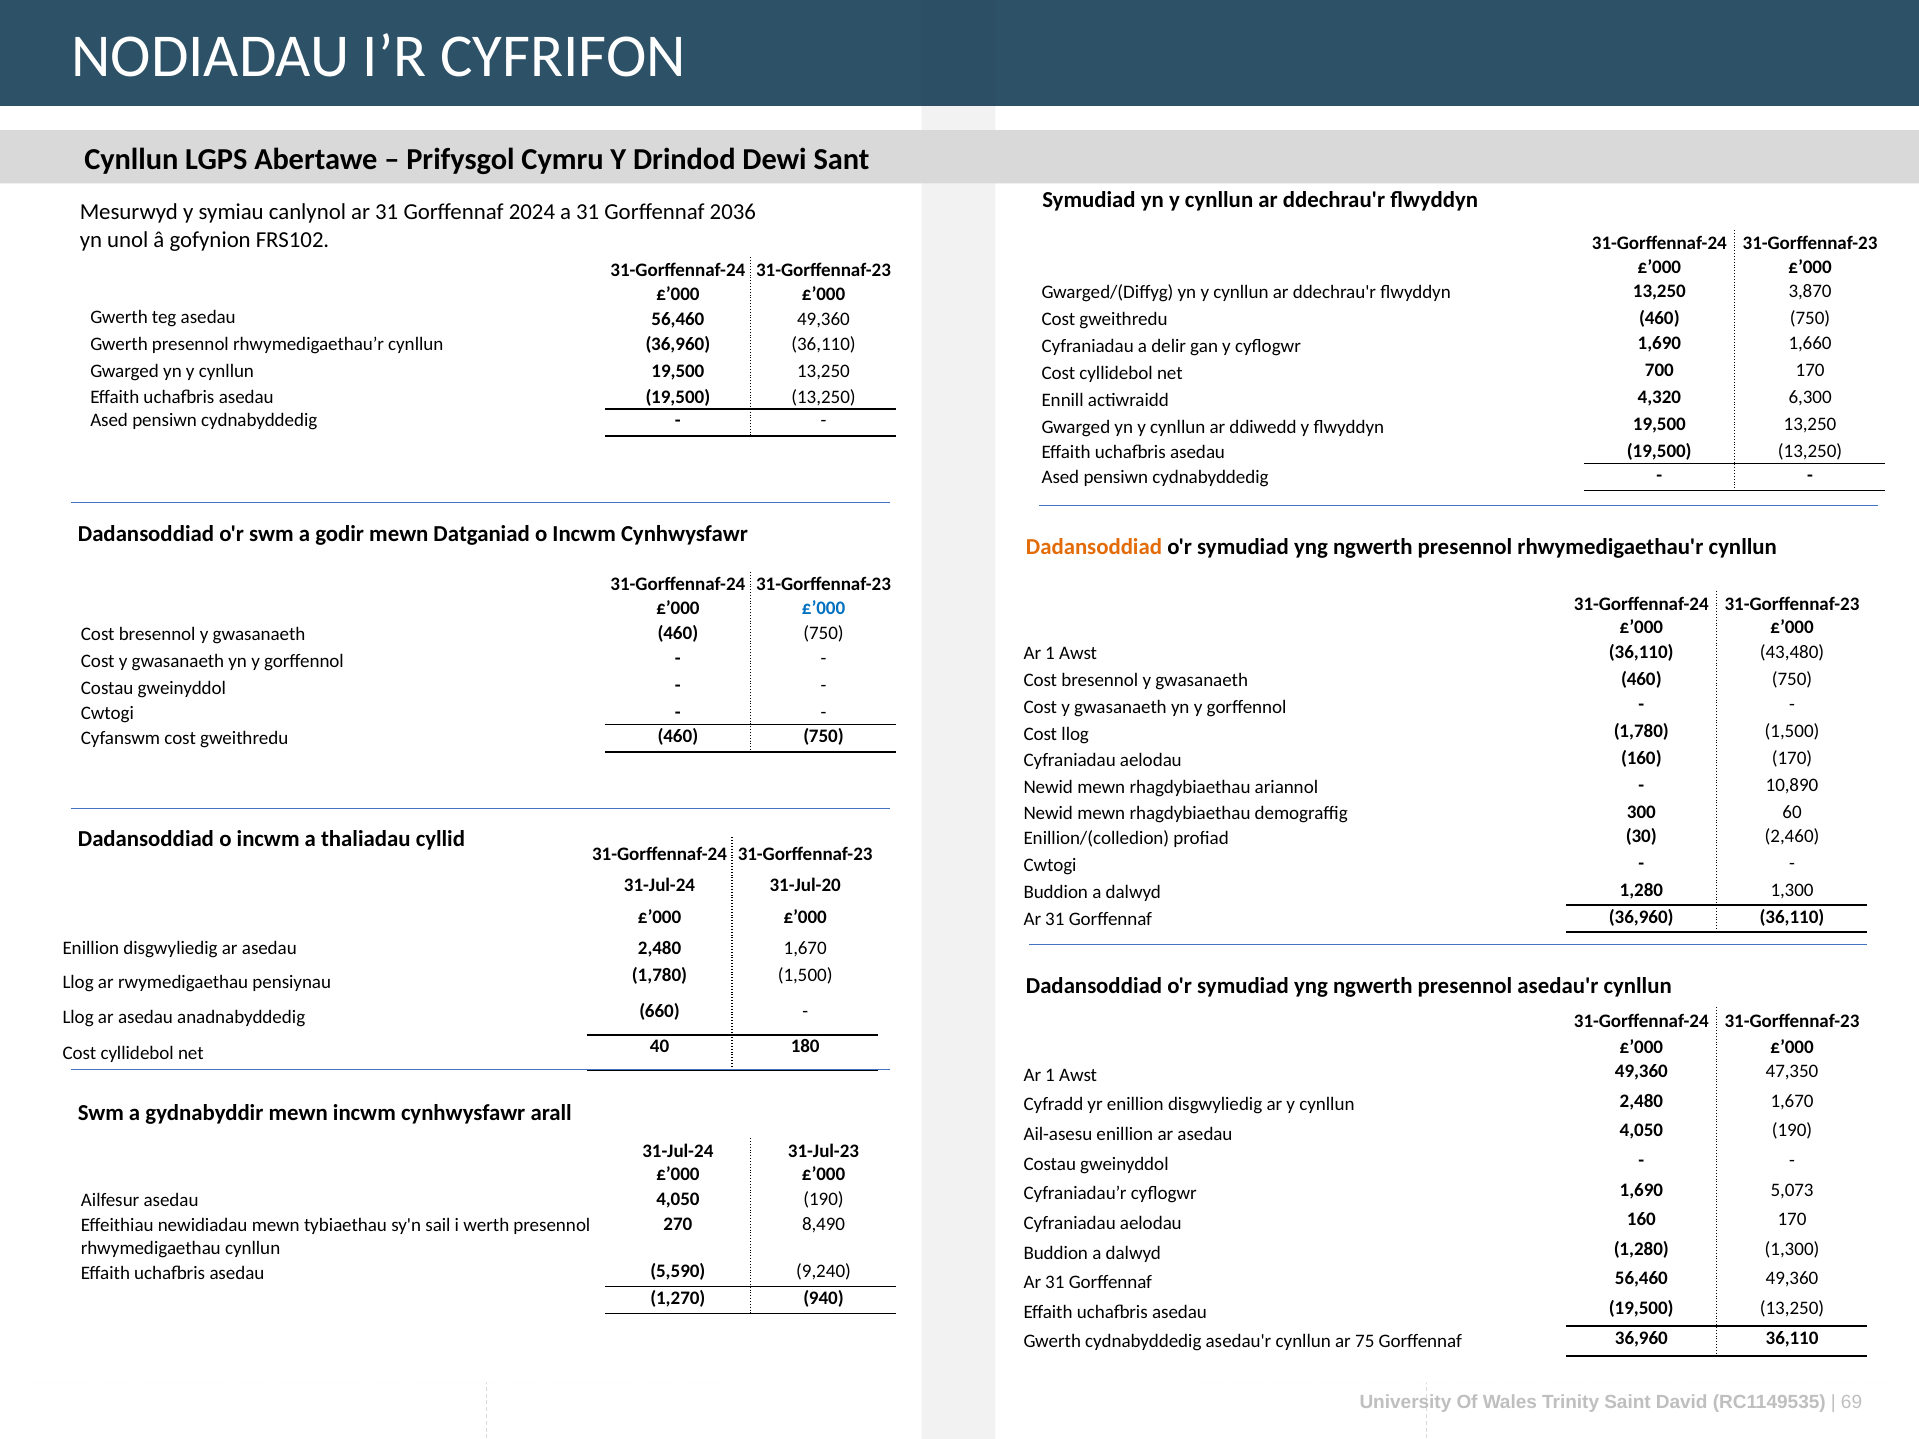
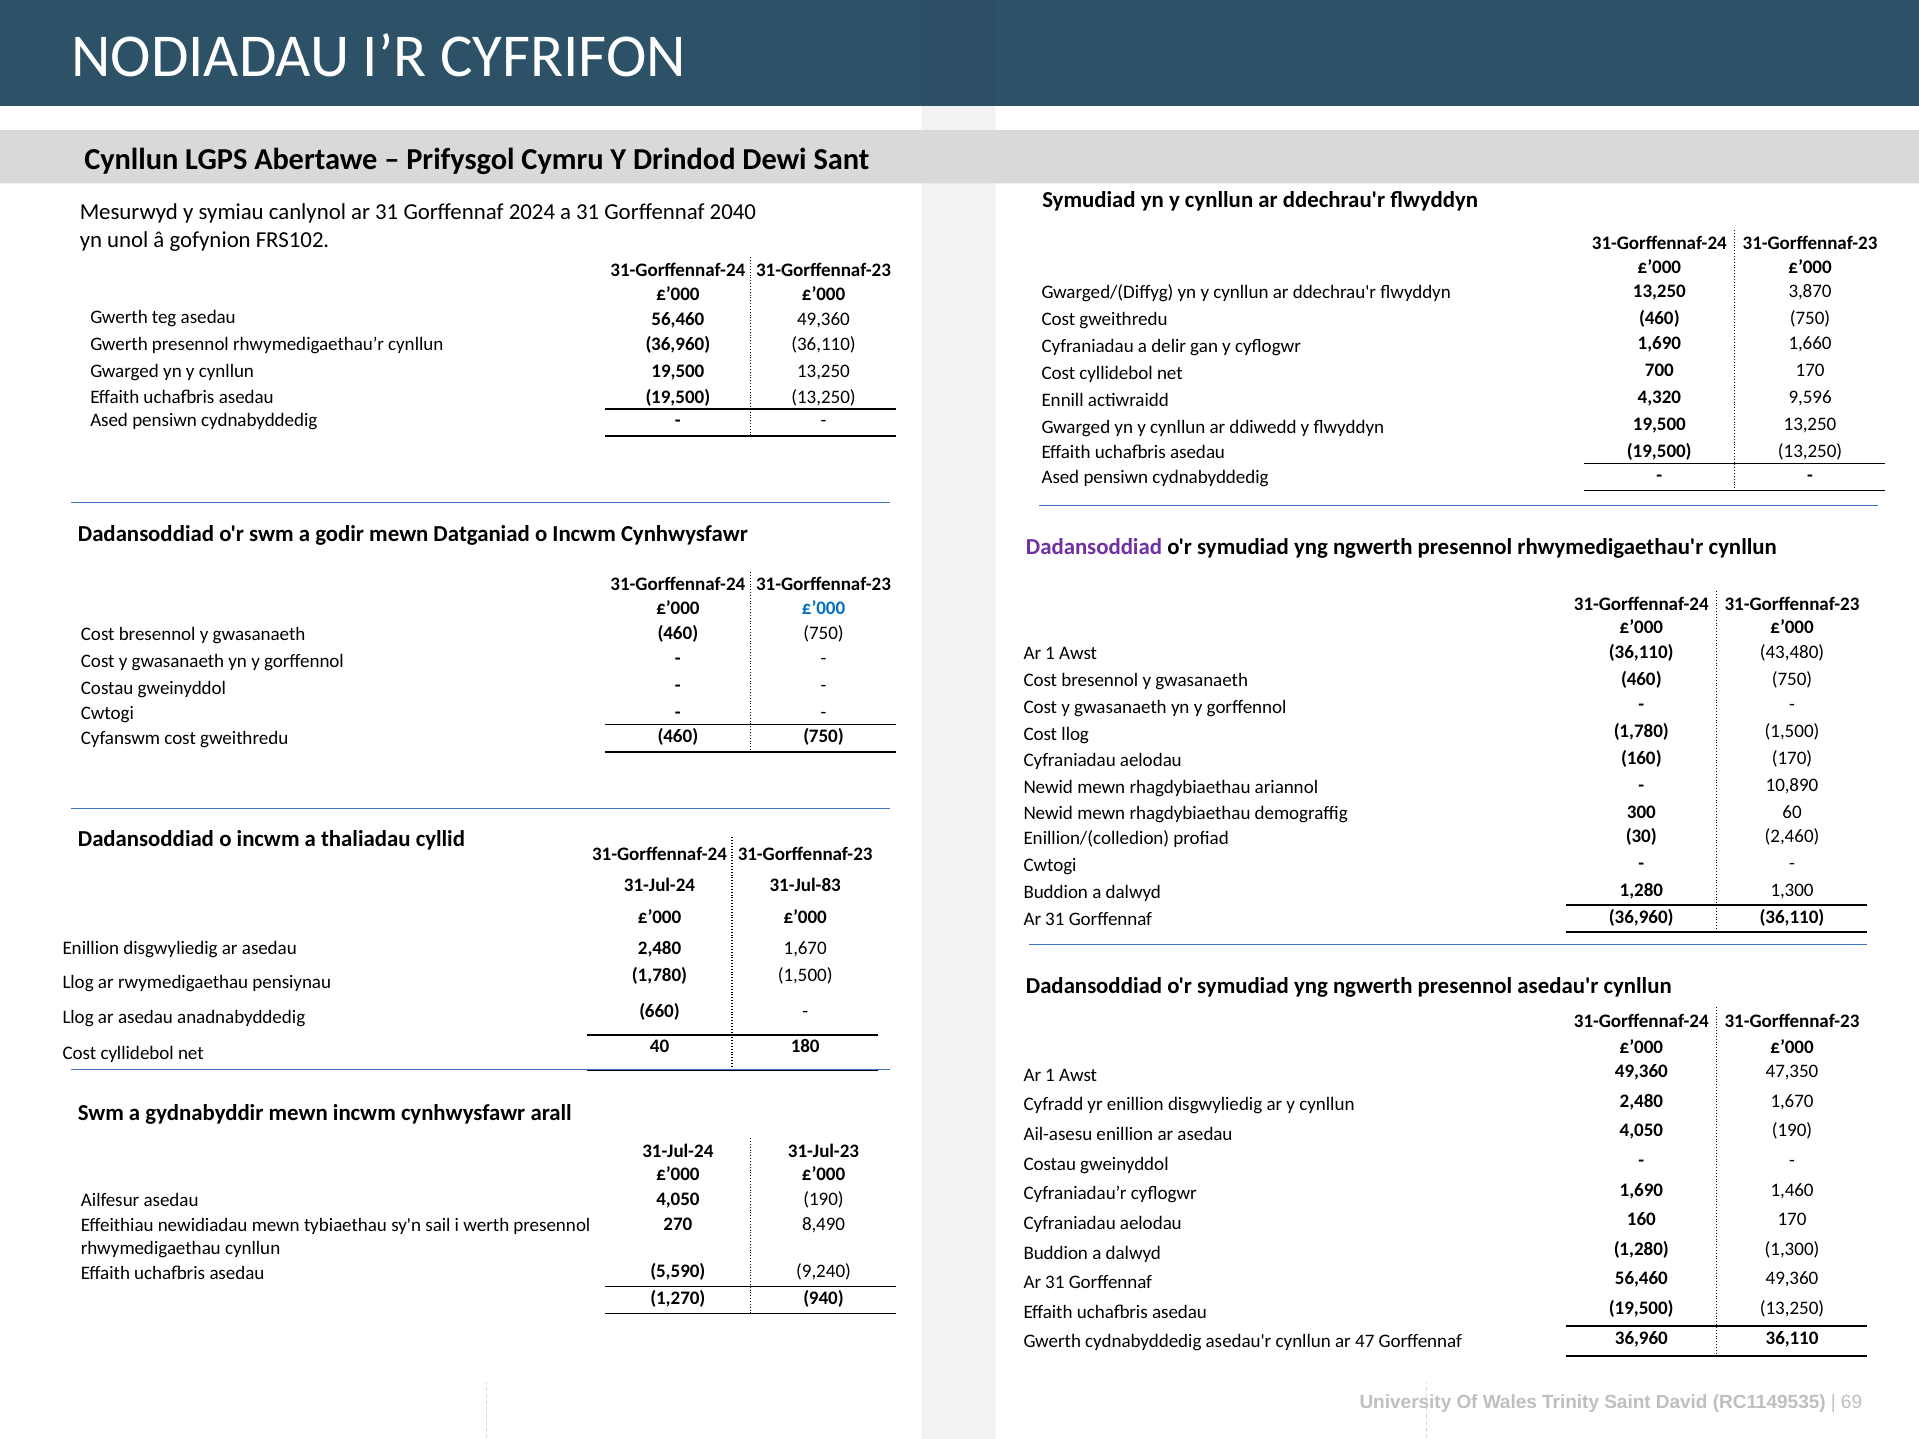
2036: 2036 -> 2040 (733, 212)
6,300: 6,300 -> 9,596 (1810, 398)
Dadansoddiad colour: orange -> purple (1094, 547)
31-Jul-20: 31-Jul-20 -> 31-Jul-83 (805, 885)
5,073: 5,073 -> 1,460 (1792, 1190)
75: 75 -> 47 (1365, 1342)
